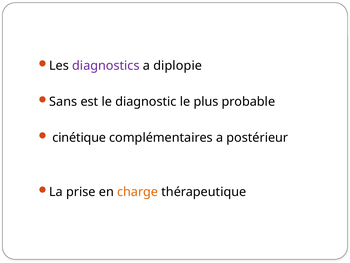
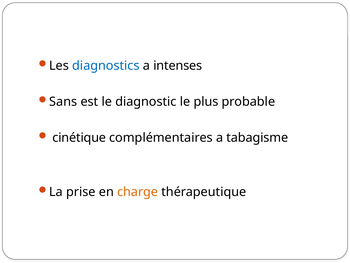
diagnostics colour: purple -> blue (106, 66)
diplopie: diplopie -> intenses (178, 66)
postérieur: postérieur -> tabagisme (257, 138)
